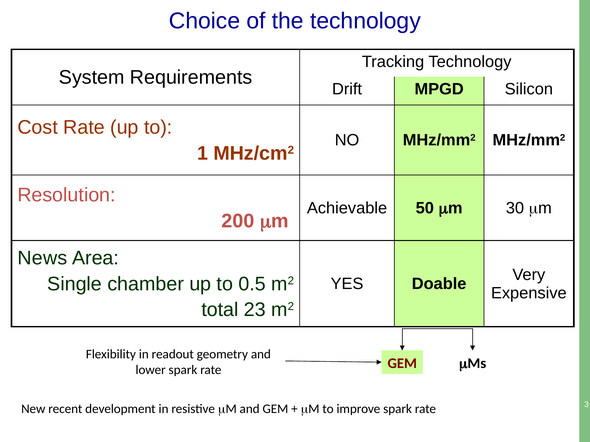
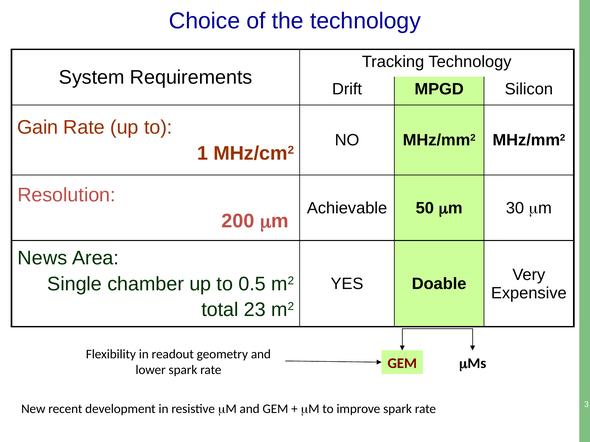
Cost: Cost -> Gain (38, 128)
